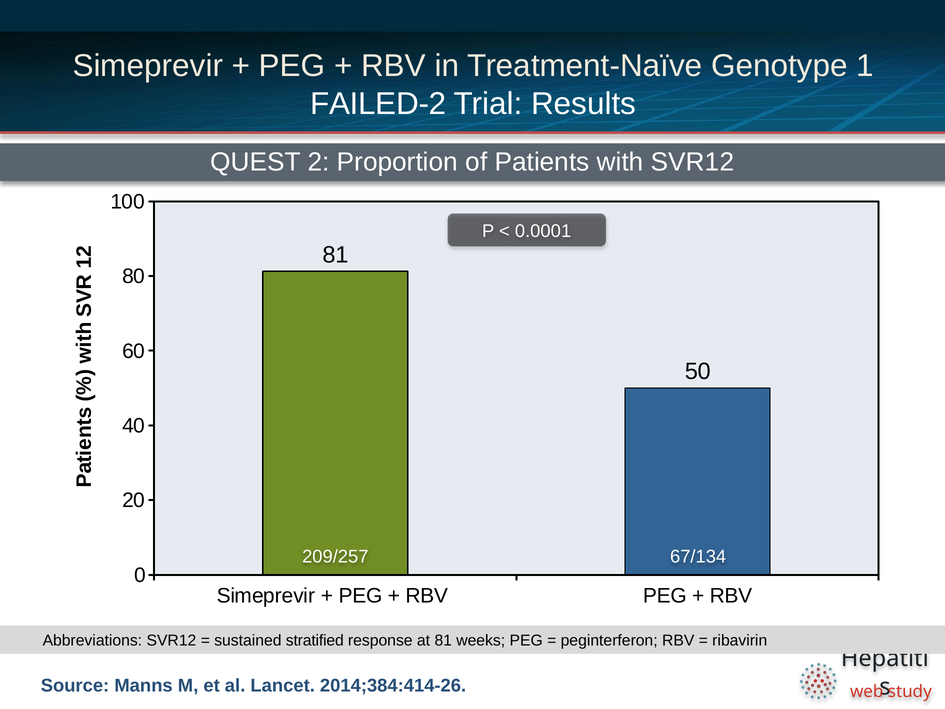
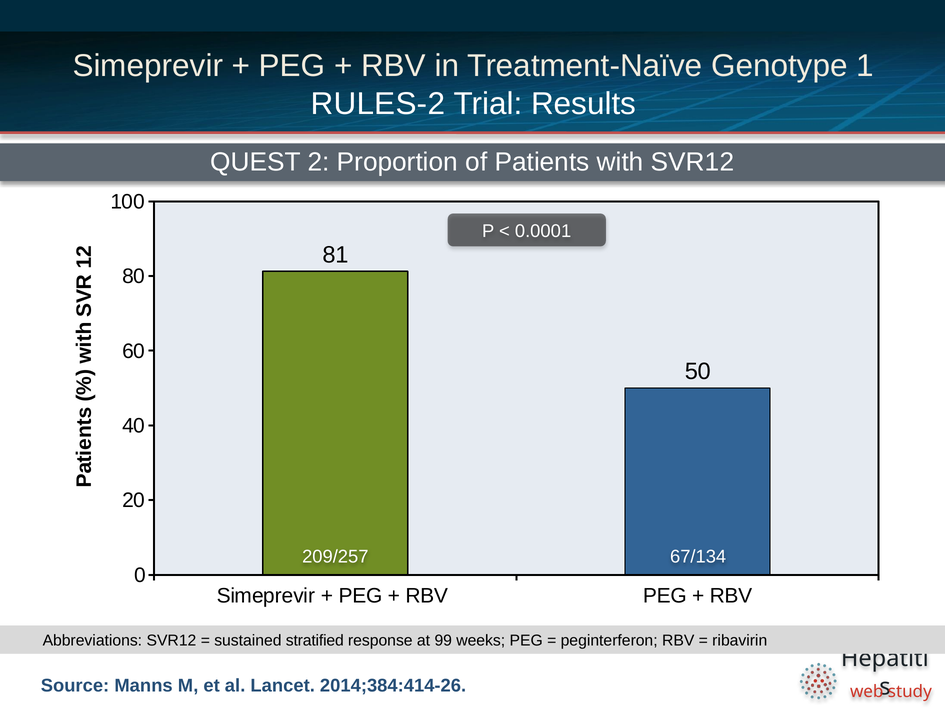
FAILED-2: FAILED-2 -> RULES-2 (378, 104)
at 81: 81 -> 99 (443, 640)
